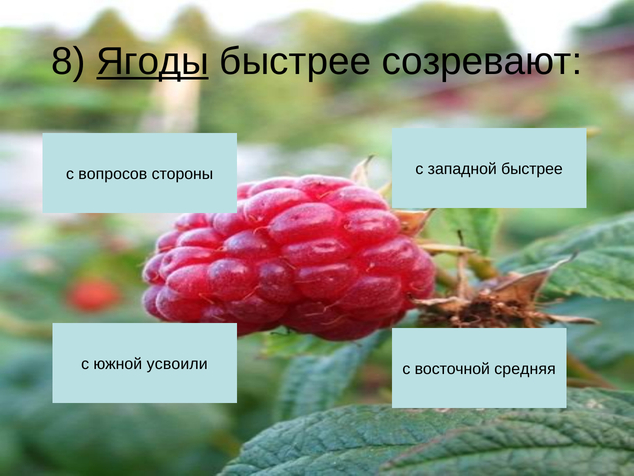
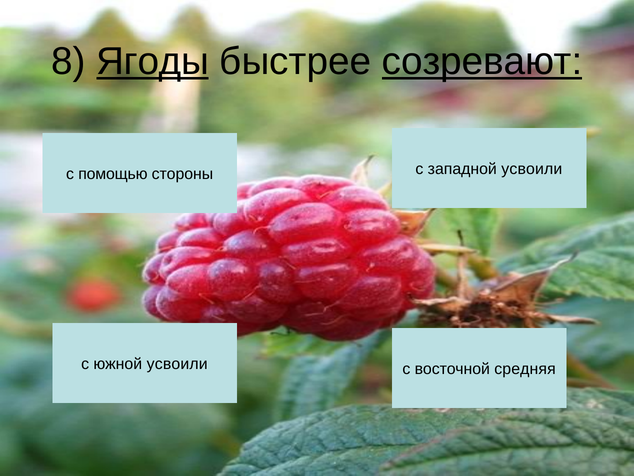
созревают underline: none -> present (482, 61)
западной быстрее: быстрее -> усвоили (532, 169)
вопросов: вопросов -> помощью (113, 174)
